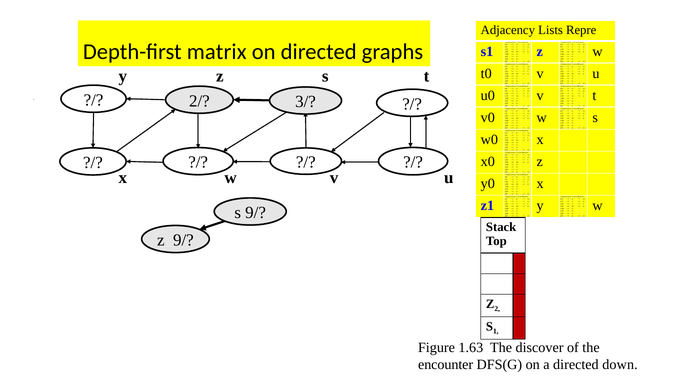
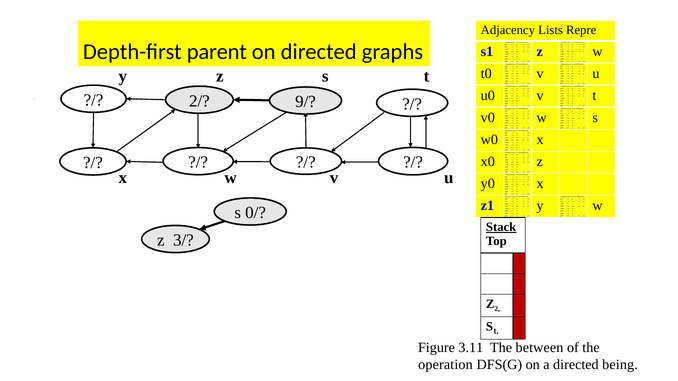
matrix: matrix -> parent (217, 52)
3/: 3/ -> 9/ (306, 102)
s 9/: 9/ -> 0/ (256, 213)
Stack underline: none -> present (501, 227)
z 9/: 9/ -> 3/ (183, 240)
1.63: 1.63 -> 3.11 (471, 348)
discover: discover -> between (539, 348)
encounter: encounter -> operation (445, 365)
down: down -> being (620, 365)
